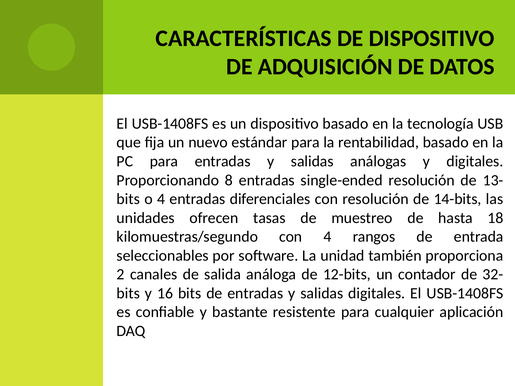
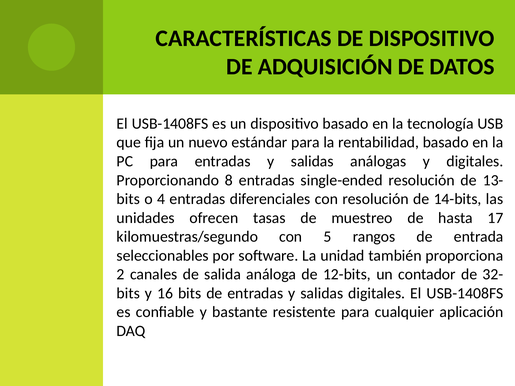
18: 18 -> 17 (495, 218)
con 4: 4 -> 5 (327, 237)
